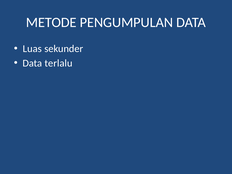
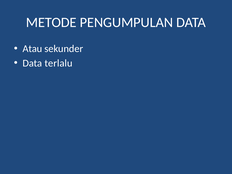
Luas: Luas -> Atau (32, 49)
